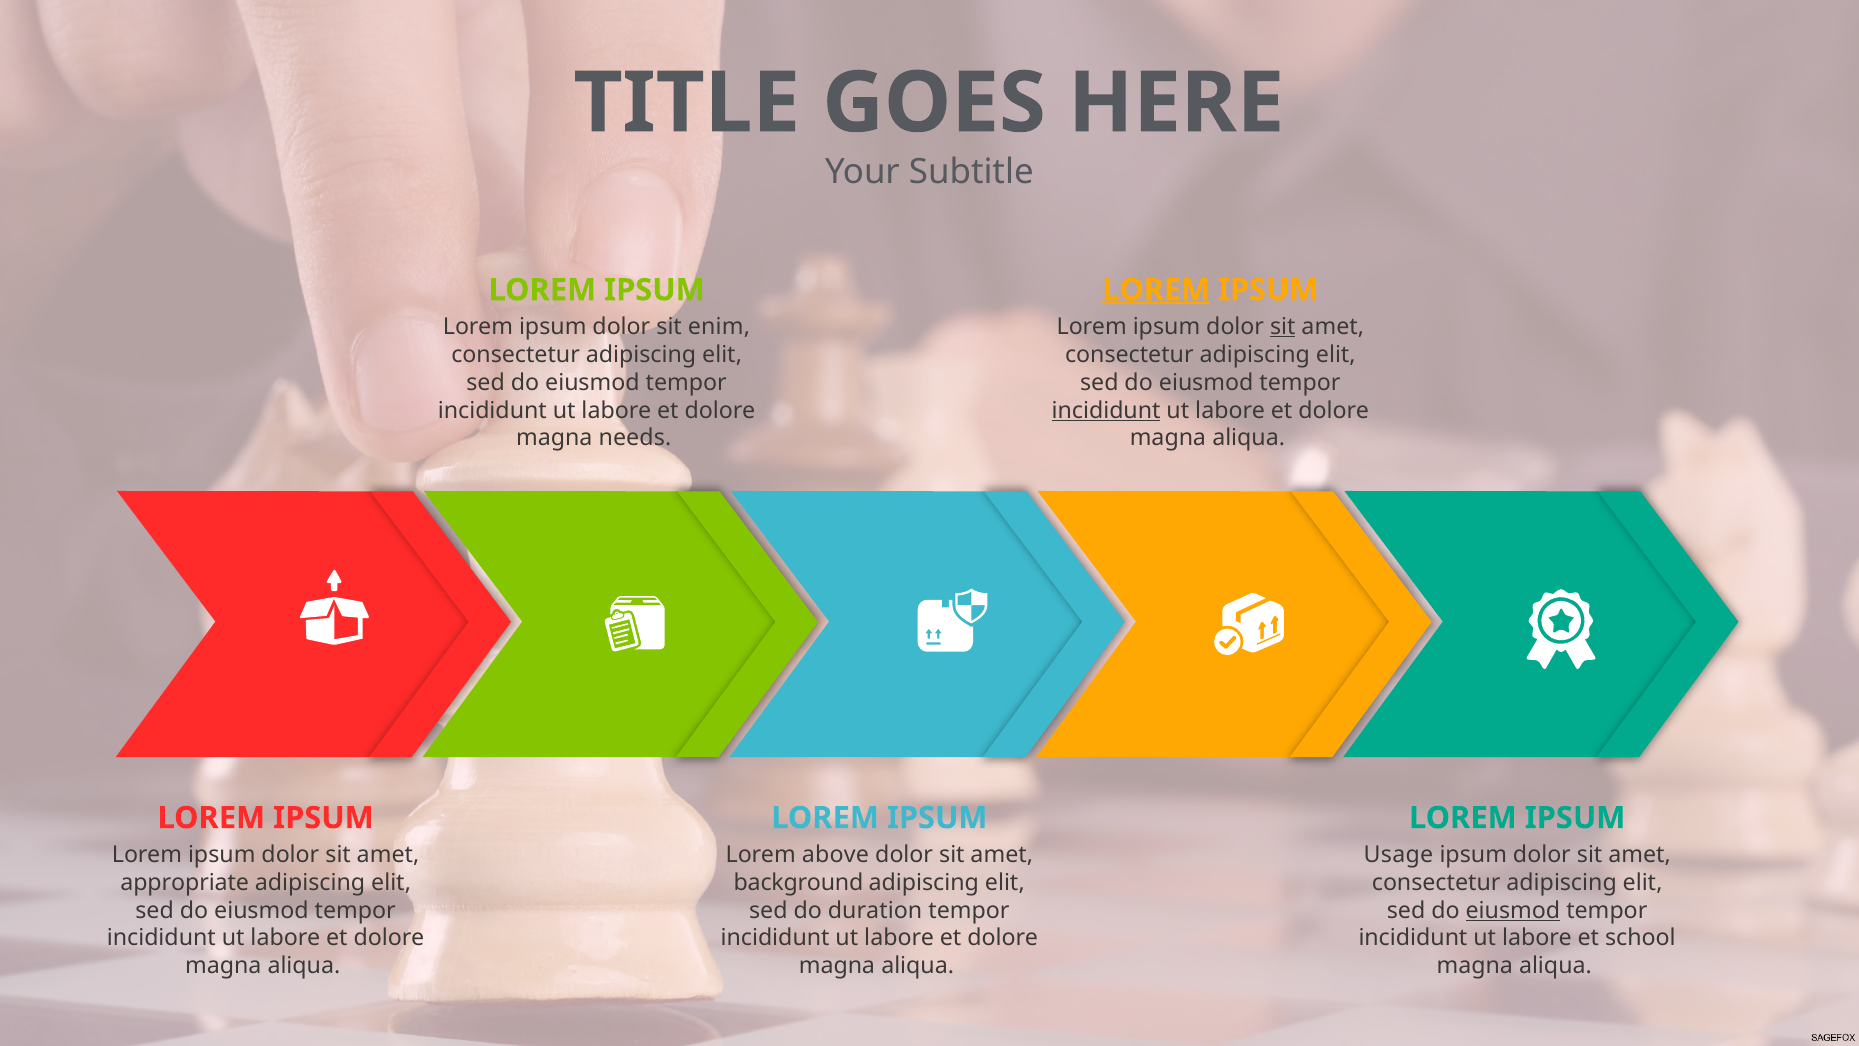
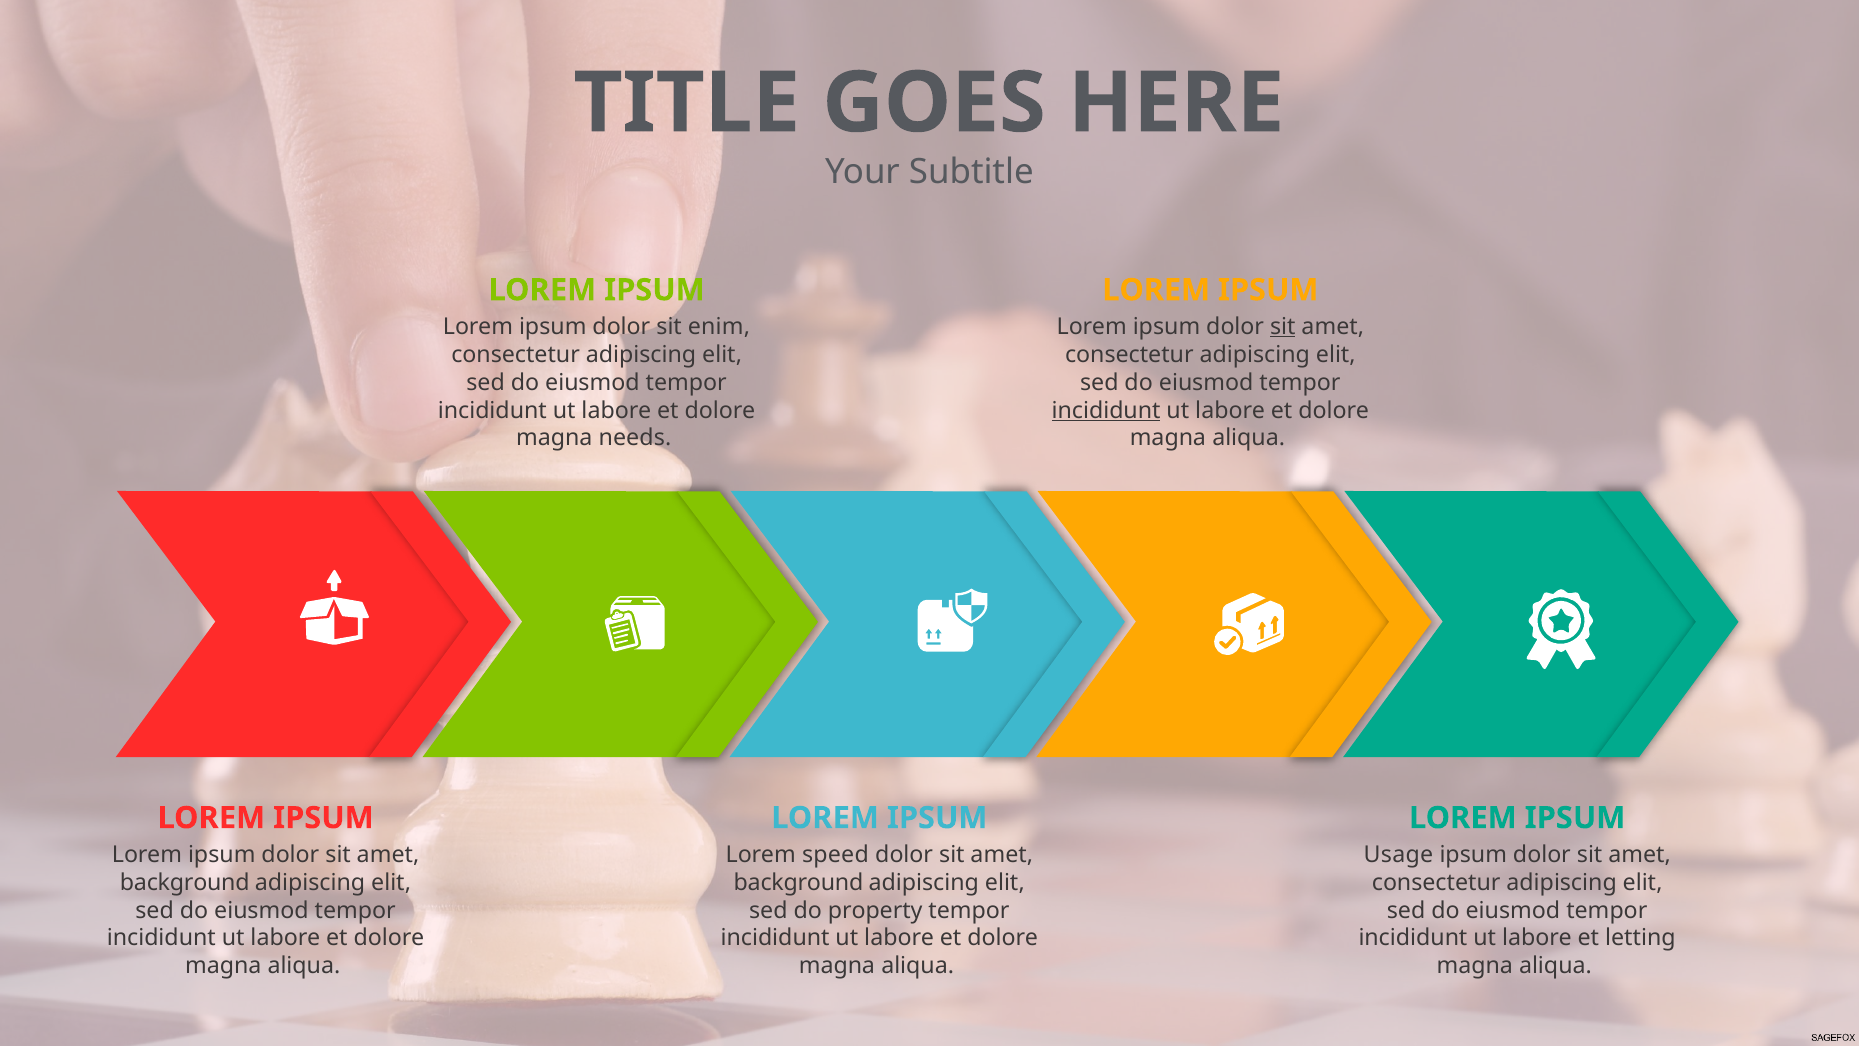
LOREM underline: present -> none (1156, 290)
above: above -> speed (835, 854)
appropriate: appropriate -> background (185, 882)
duration: duration -> property (875, 910)
eiusmod underline: present -> none (1513, 910)
school: school -> letting (1640, 938)
